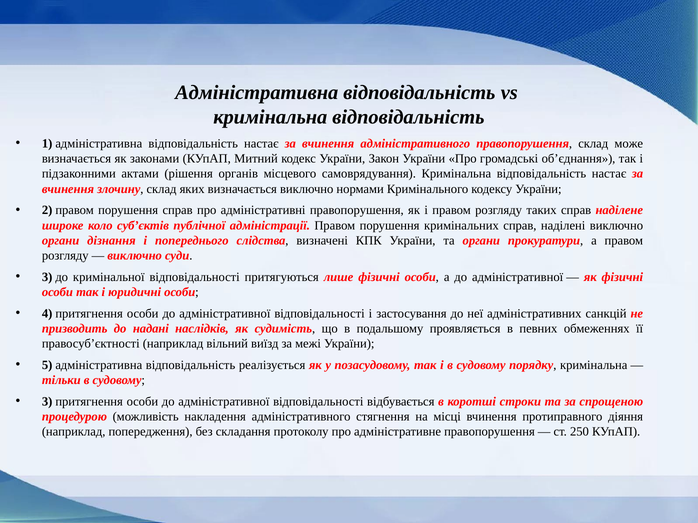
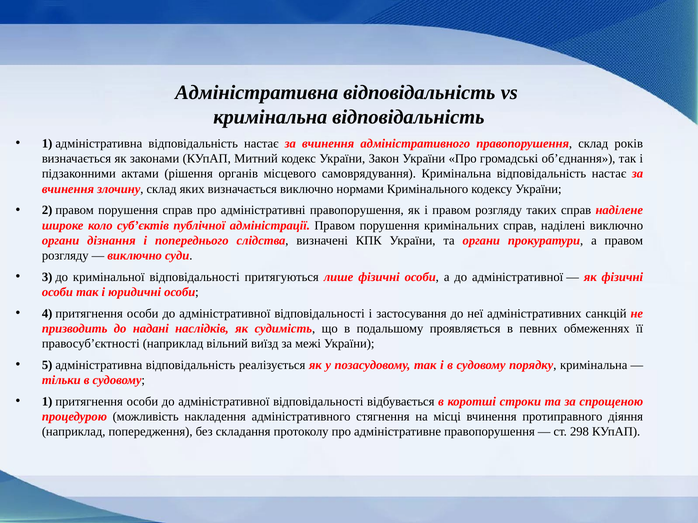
може: може -> років (629, 144)
3: 3 -> 1 (47, 402)
250: 250 -> 298 (579, 432)
